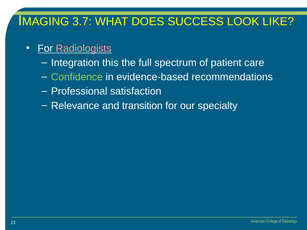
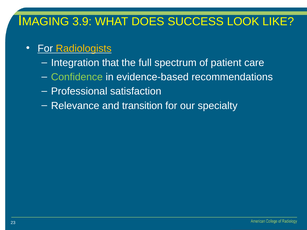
3.7: 3.7 -> 3.9 (82, 22)
Radiologists colour: pink -> yellow (84, 48)
this: this -> that (110, 63)
